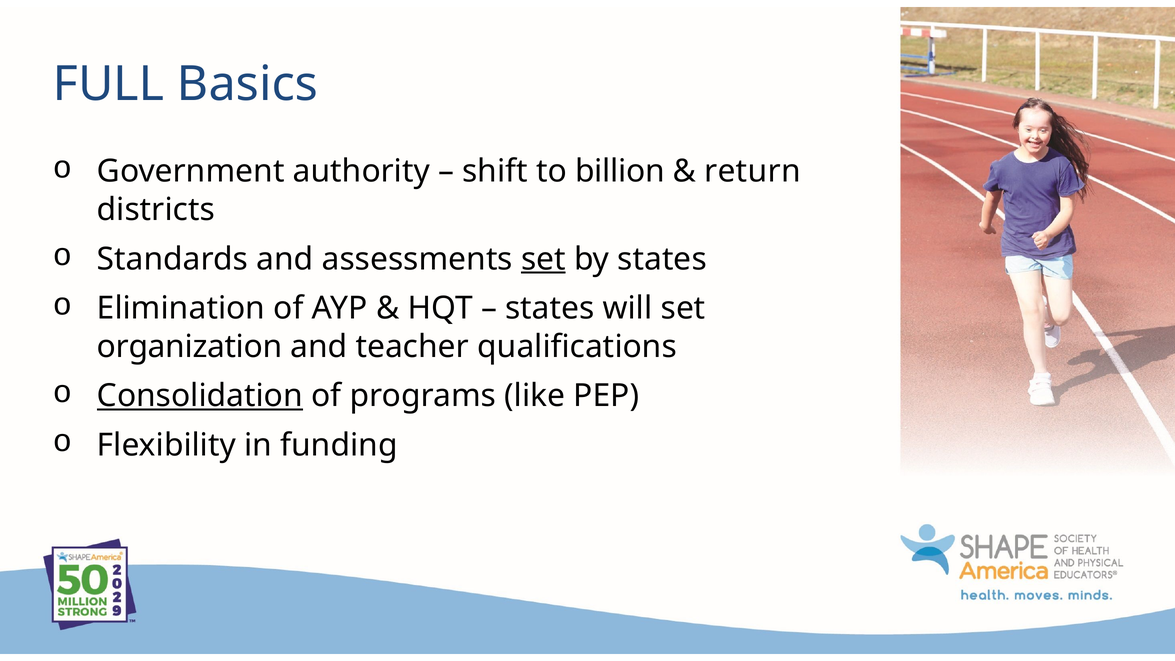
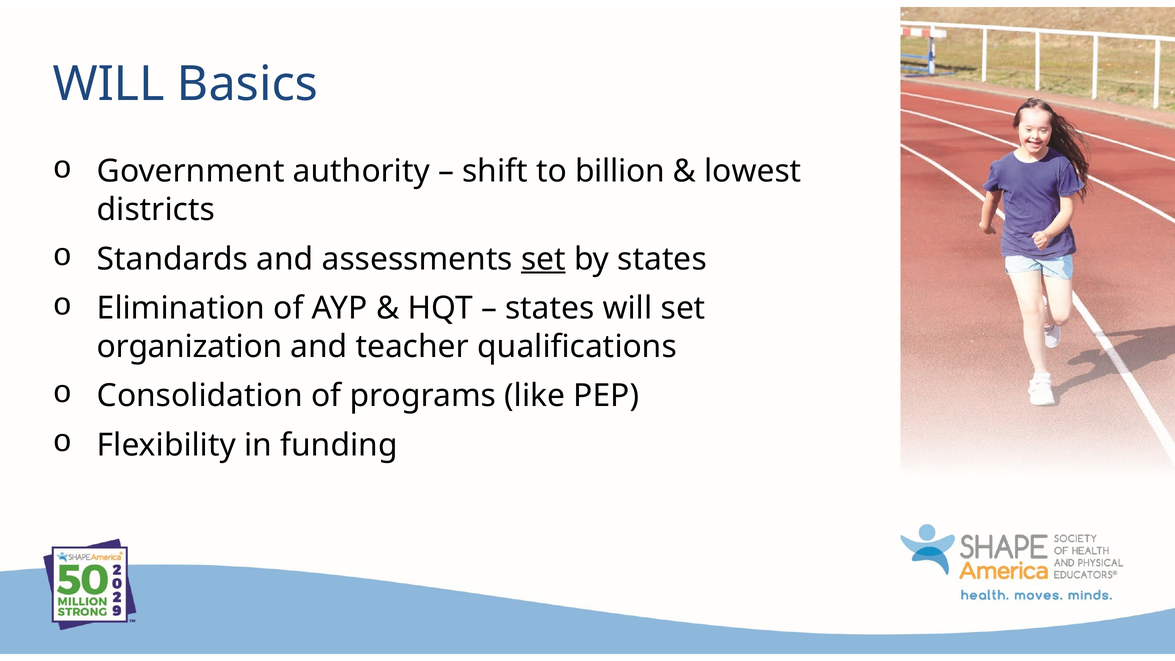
FULL: FULL -> WILL (109, 84)
return: return -> lowest (753, 171)
Consolidation underline: present -> none (200, 396)
